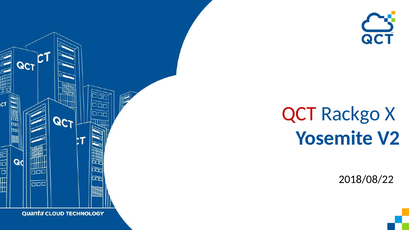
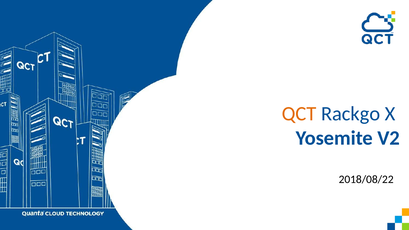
QCT colour: red -> orange (299, 114)
